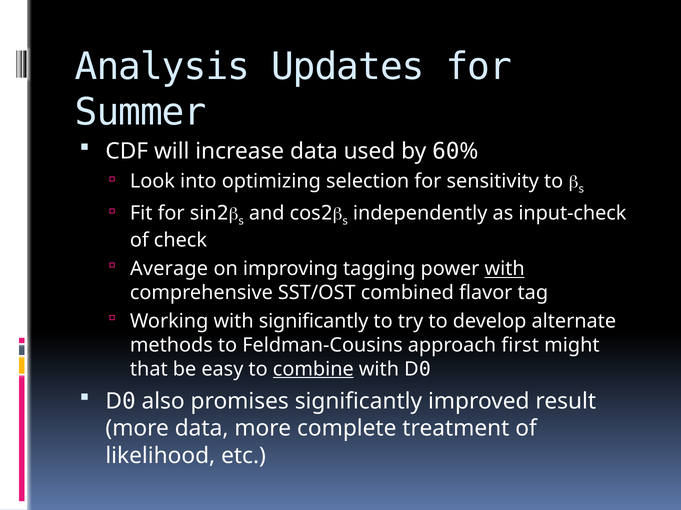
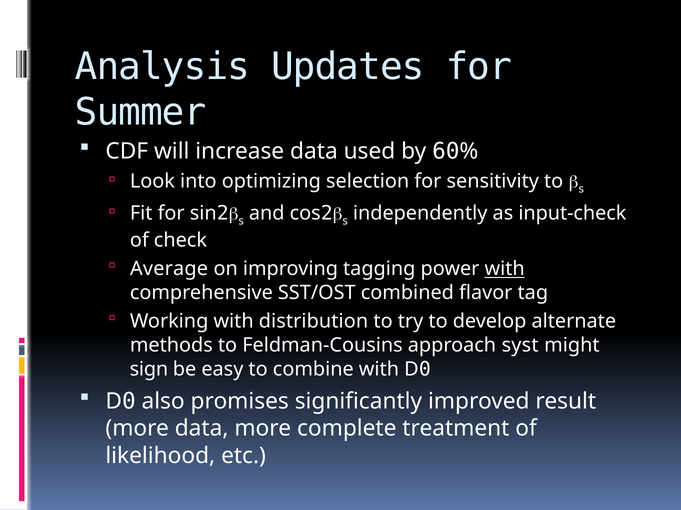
with significantly: significantly -> distribution (313, 322)
first: first -> syst (520, 346)
that: that -> sign (149, 370)
combine underline: present -> none (313, 370)
